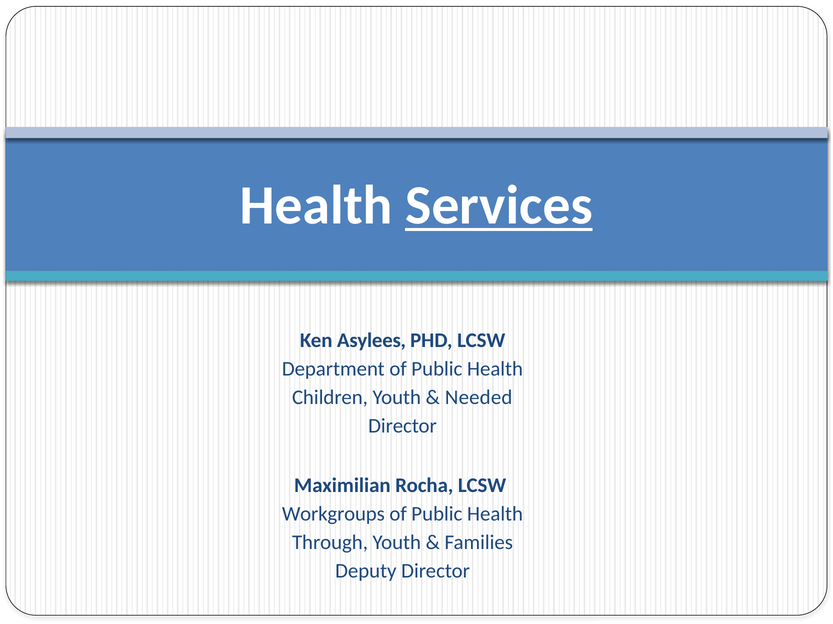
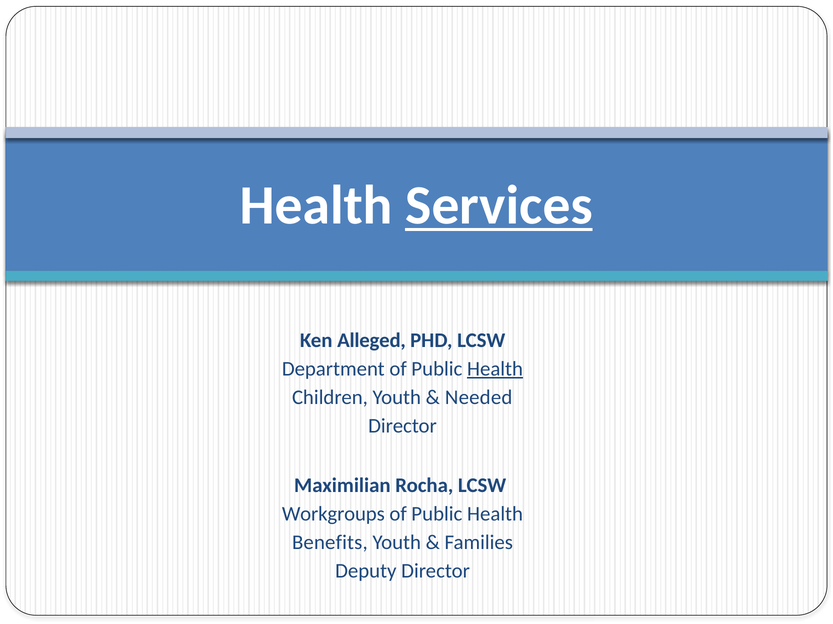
Asylees: Asylees -> Alleged (371, 341)
Health underline: none -> present (495, 369)
Through: Through -> Benefits (330, 543)
